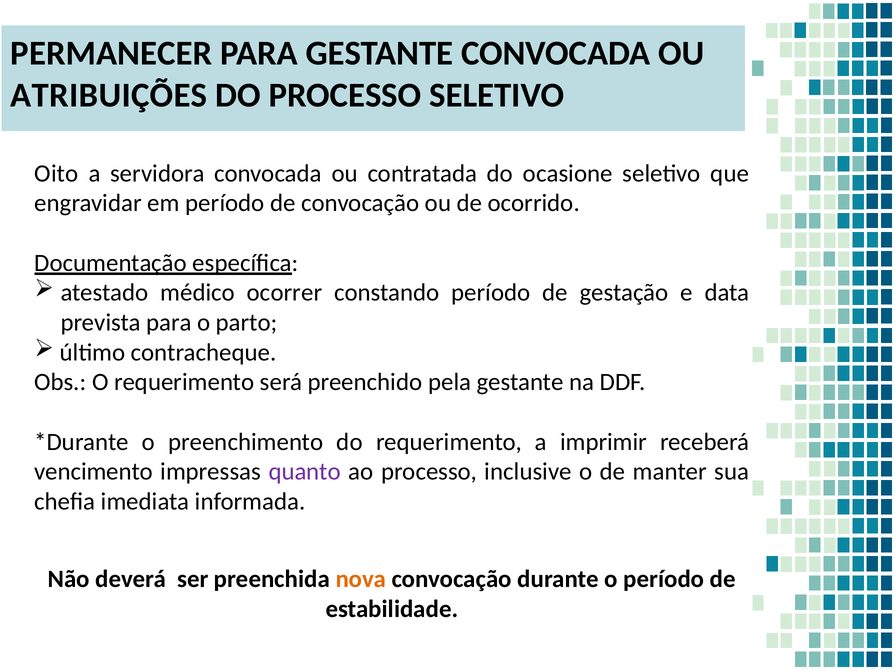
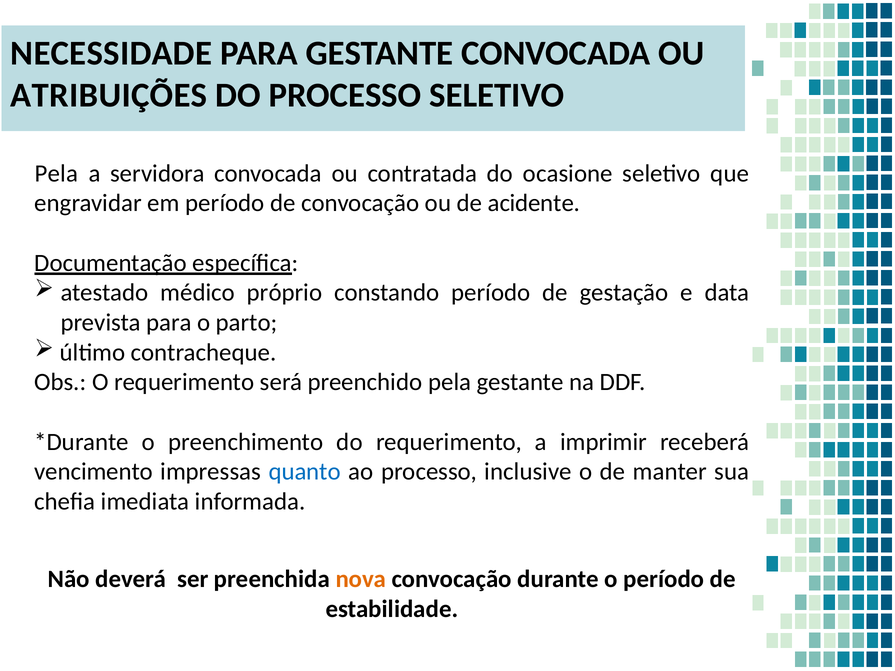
PERMANECER: PERMANECER -> NECESSIDADE (111, 53)
Oito: Oito -> Pela (56, 173)
ocorrido: ocorrido -> acidente (534, 203)
ocorrer: ocorrer -> próprio (285, 293)
quanto colour: purple -> blue (305, 472)
